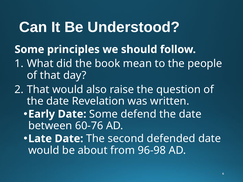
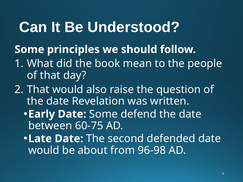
60-76: 60-76 -> 60-75 (89, 126)
